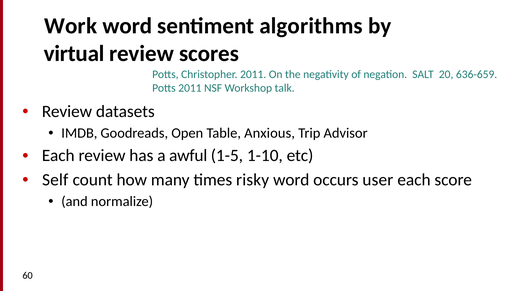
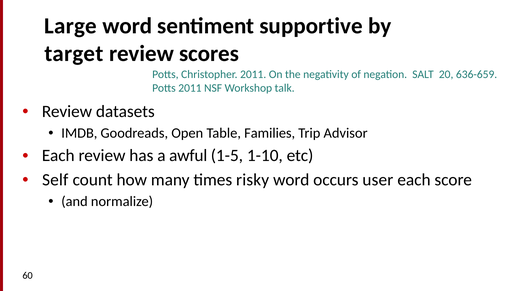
Work: Work -> Large (71, 26)
algorithms: algorithms -> supportive (311, 26)
virtual: virtual -> target (74, 54)
Anxious: Anxious -> Families (270, 133)
